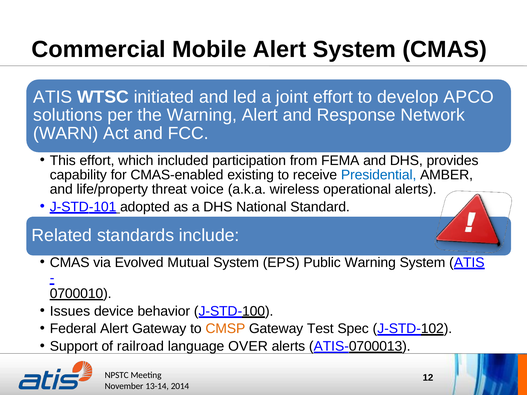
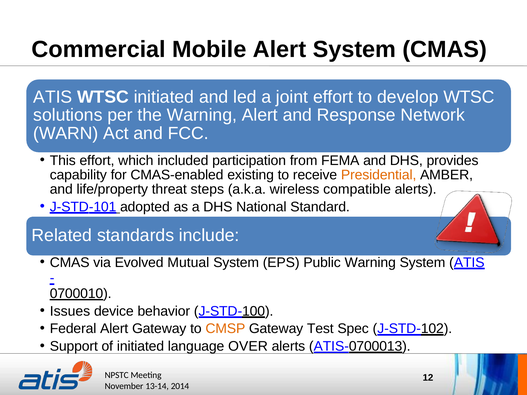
develop APCO: APCO -> WTSC (469, 97)
Presidential colour: blue -> orange (379, 175)
voice: voice -> steps (207, 189)
operational: operational -> compatible (357, 189)
of railroad: railroad -> initiated (140, 346)
